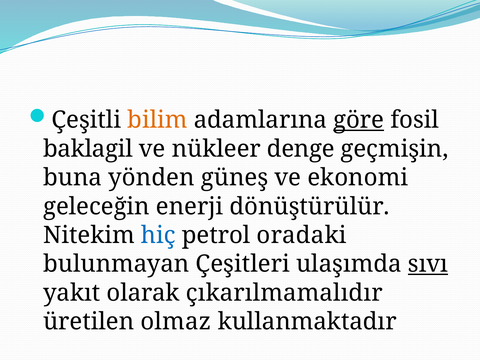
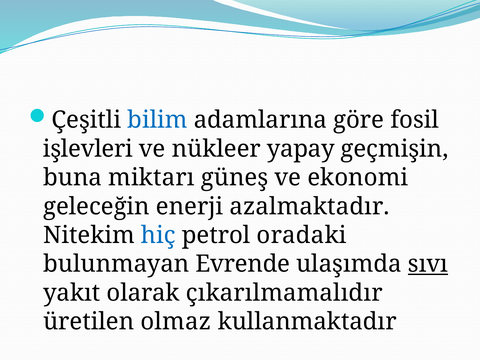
bilim colour: orange -> blue (157, 120)
göre underline: present -> none (359, 120)
baklagil: baklagil -> işlevleri (88, 149)
denge: denge -> yapay (301, 149)
yönden: yönden -> miktarı (151, 178)
dönüştürülür: dönüştürülür -> azalmaktadır (310, 206)
Çeşitleri: Çeşitleri -> Evrende (243, 264)
